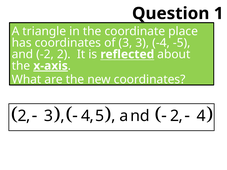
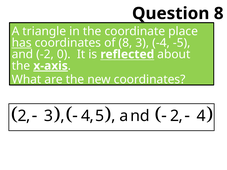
1: 1 -> 8 (219, 13)
has underline: none -> present (22, 43)
of 3: 3 -> 8 (125, 43)
-2 2: 2 -> 0 (64, 54)
